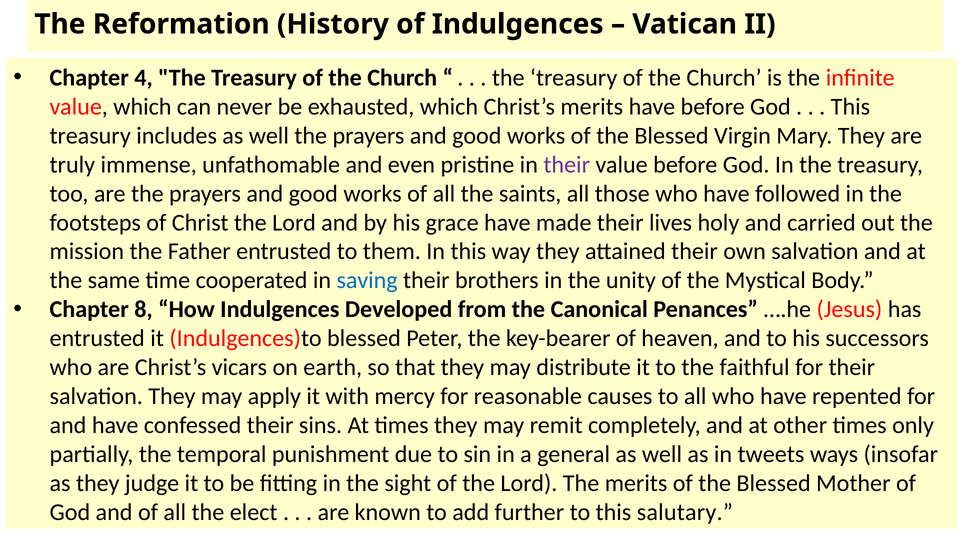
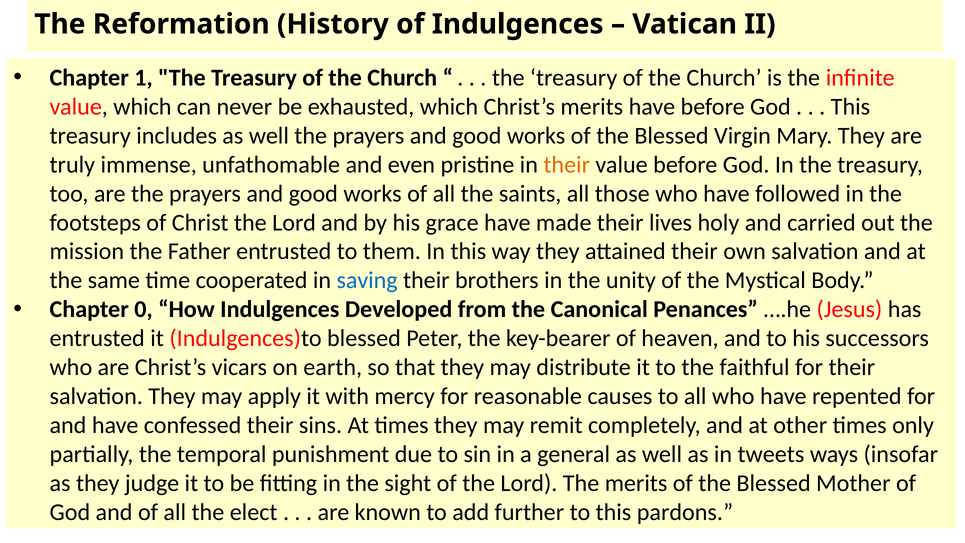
4: 4 -> 1 (143, 78)
their colour: purple -> orange (567, 165)
8: 8 -> 0 (143, 309)
salutary: salutary -> pardons (685, 512)
